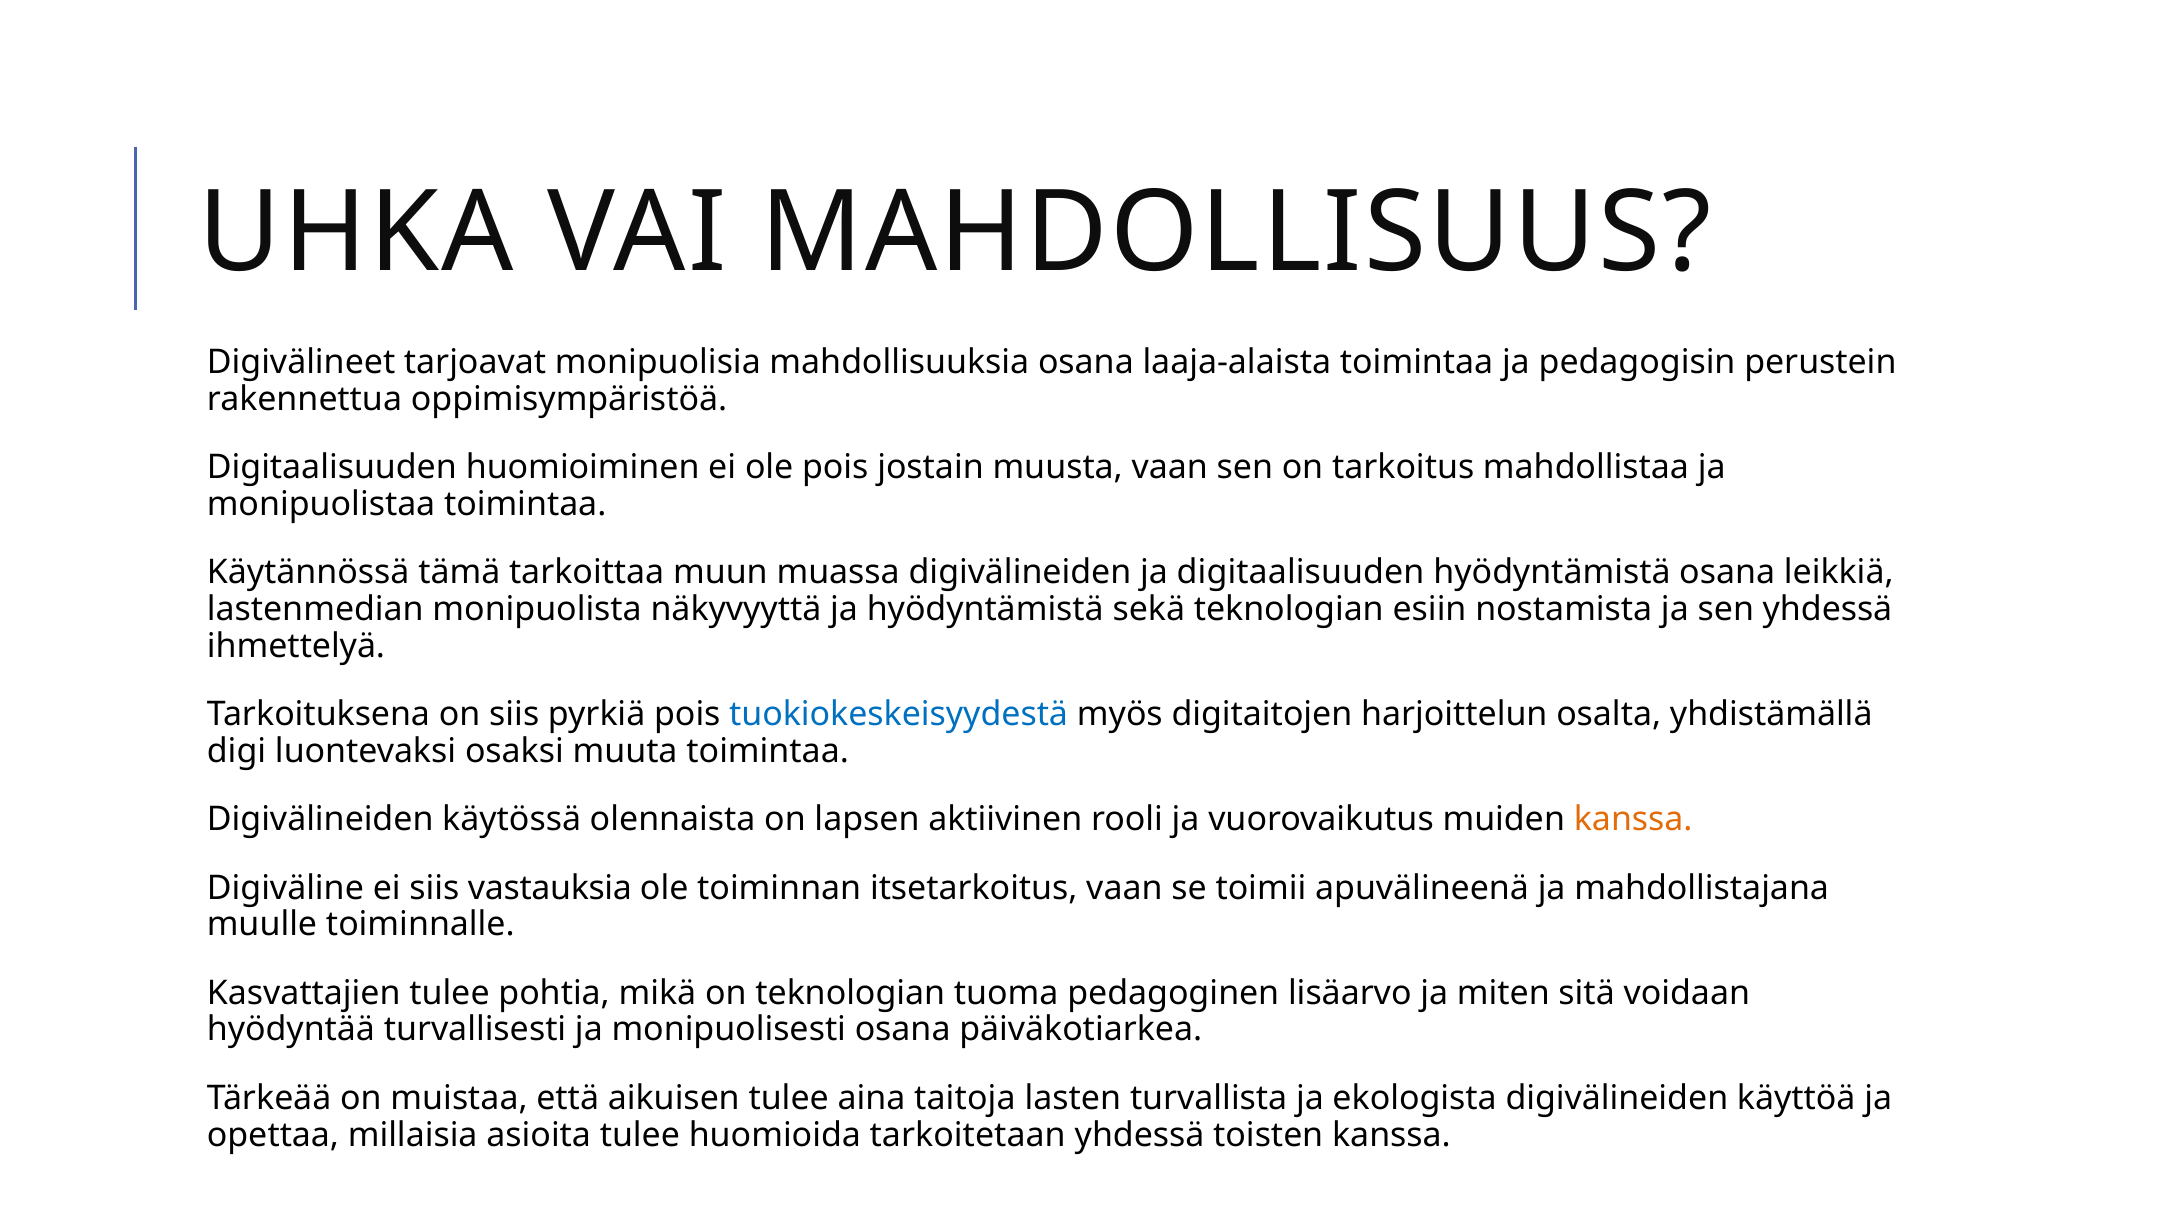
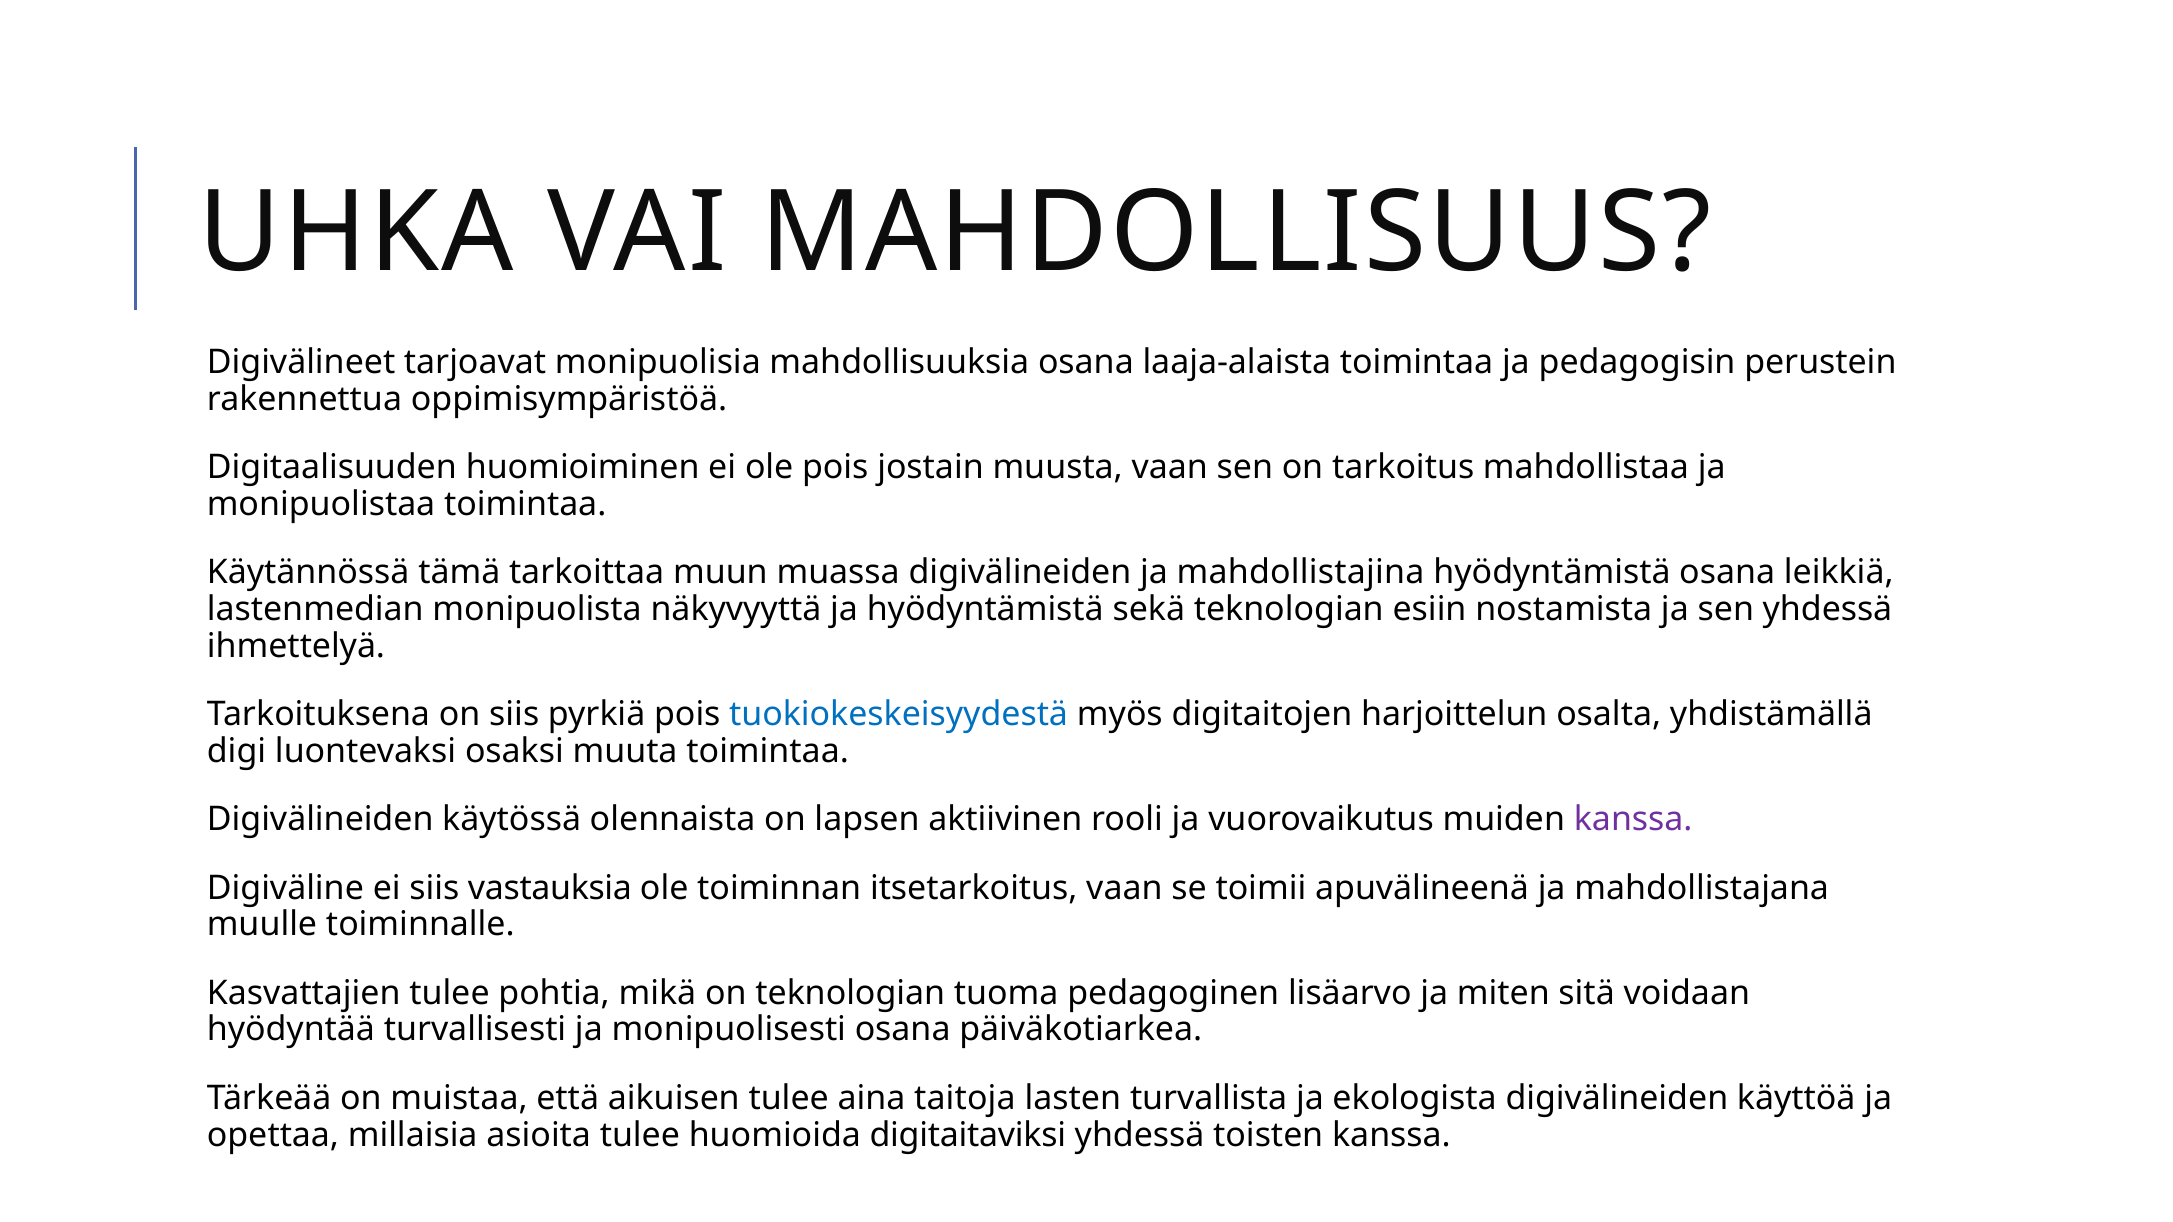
ja digitaalisuuden: digitaalisuuden -> mahdollistajina (1301, 573)
kanssa colour: orange -> purple (1633, 820)
tarkoitetaan: tarkoitetaan -> digitaitaviksi (968, 1135)
